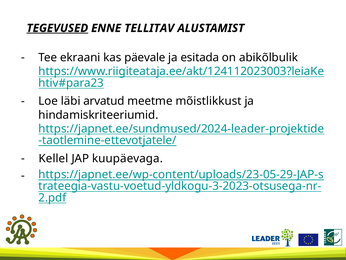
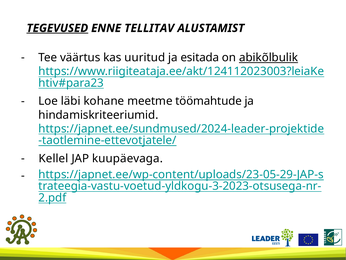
ekraani: ekraani -> väärtus (80, 57)
päevale: päevale -> uuritud (145, 57)
abikõlbulik underline: none -> present (269, 57)
arvatud: arvatud -> kohane (104, 101)
mõistlikkust: mõistlikkust -> töömahtude (209, 101)
